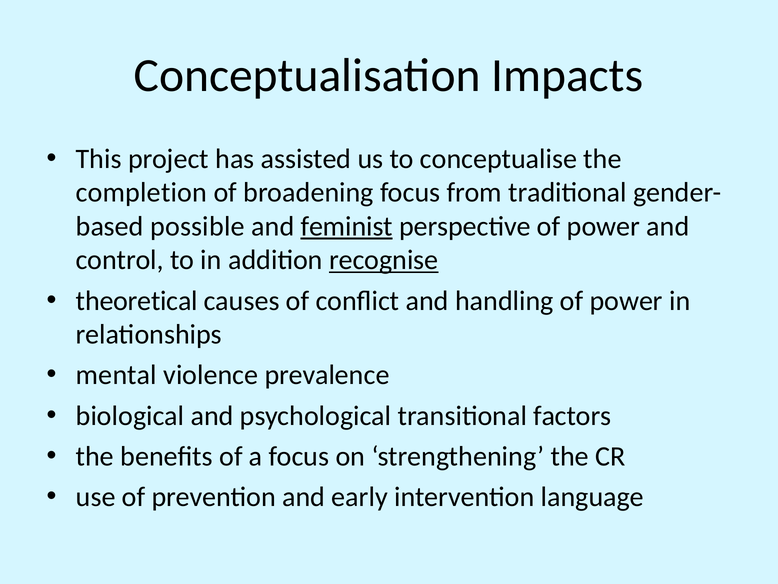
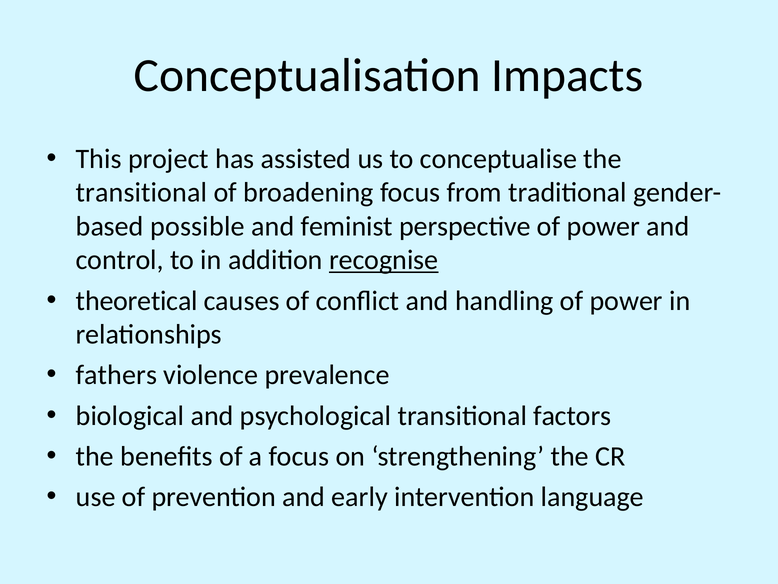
completion: completion -> transitional (141, 193)
feminist underline: present -> none (347, 226)
mental: mental -> fathers (116, 375)
